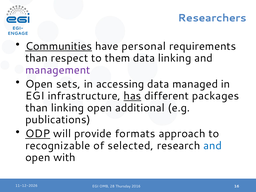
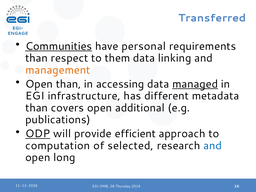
Researchers: Researchers -> Transferred (212, 18)
management colour: purple -> orange (58, 70)
Open sets: sets -> than (68, 84)
managed underline: none -> present (195, 84)
has underline: present -> none (132, 96)
packages: packages -> metadata (215, 96)
than linking: linking -> covers (67, 108)
formats: formats -> efficient (135, 134)
recognizable: recognizable -> computation (58, 146)
with: with -> long (64, 158)
